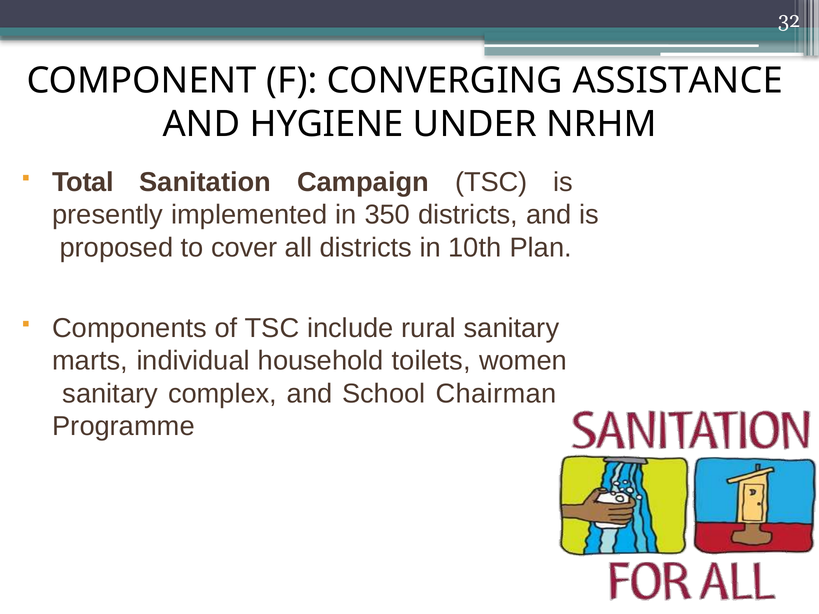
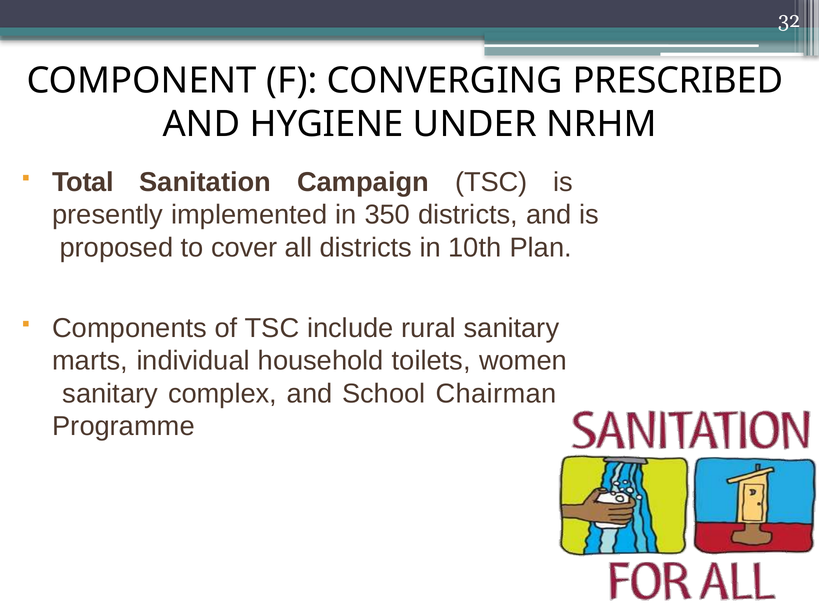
ASSISTANCE: ASSISTANCE -> PRESCRIBED (678, 81)
